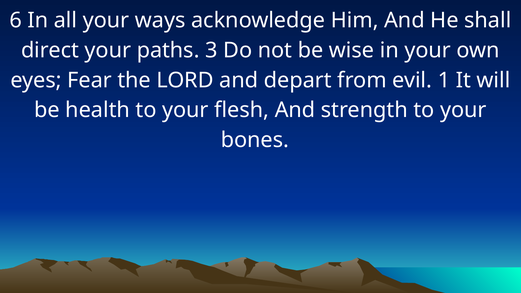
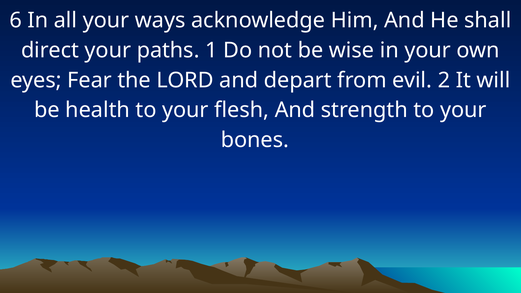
3: 3 -> 1 (211, 50)
1: 1 -> 2 (444, 80)
